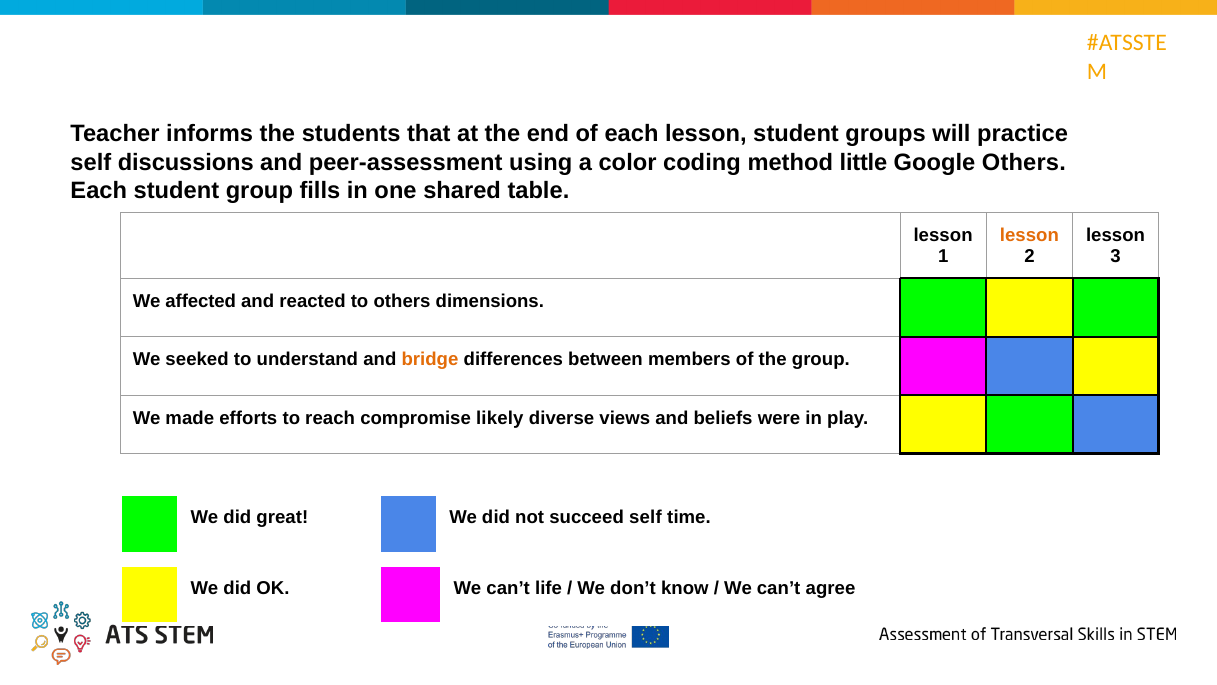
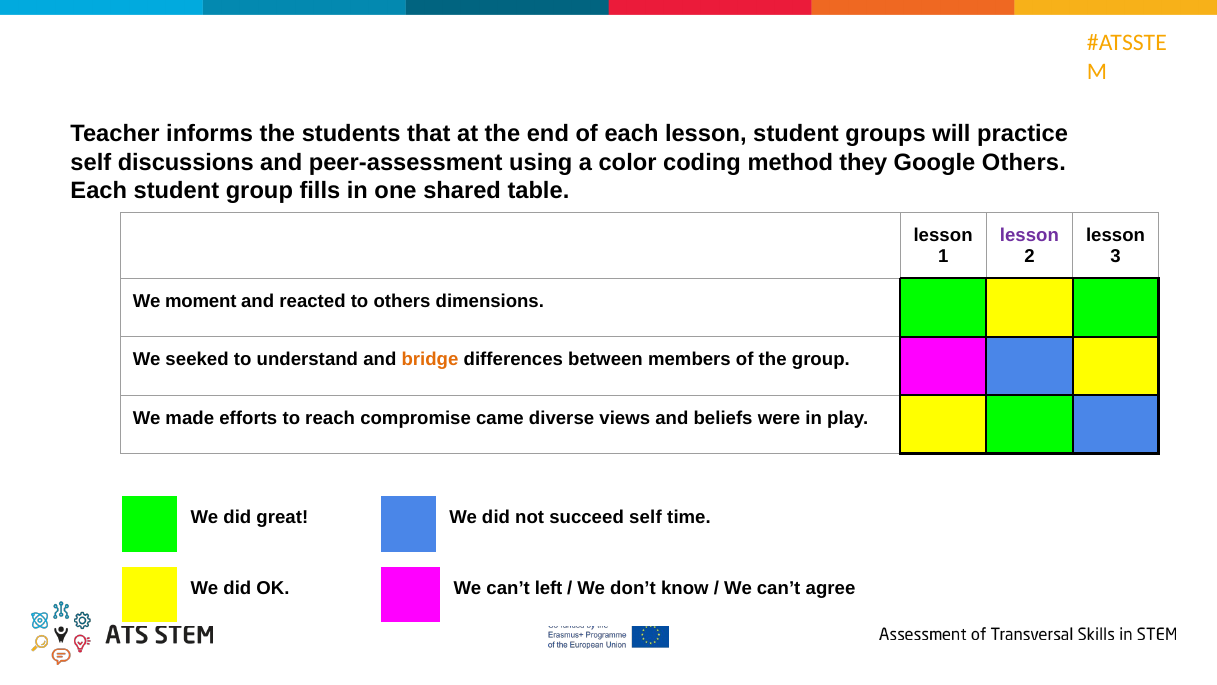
little: little -> they (863, 162)
lesson colour: orange -> purple (1029, 235)
affected: affected -> moment (201, 301)
likely: likely -> came (500, 418)
life: life -> left (549, 588)
